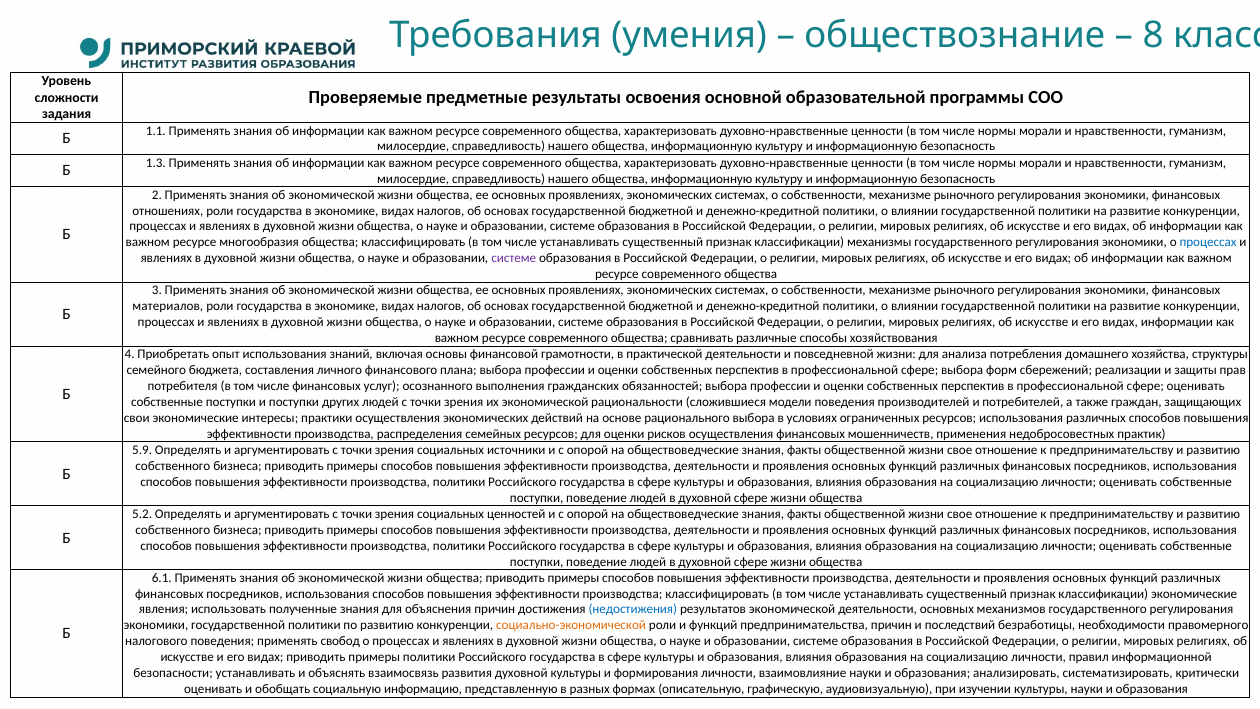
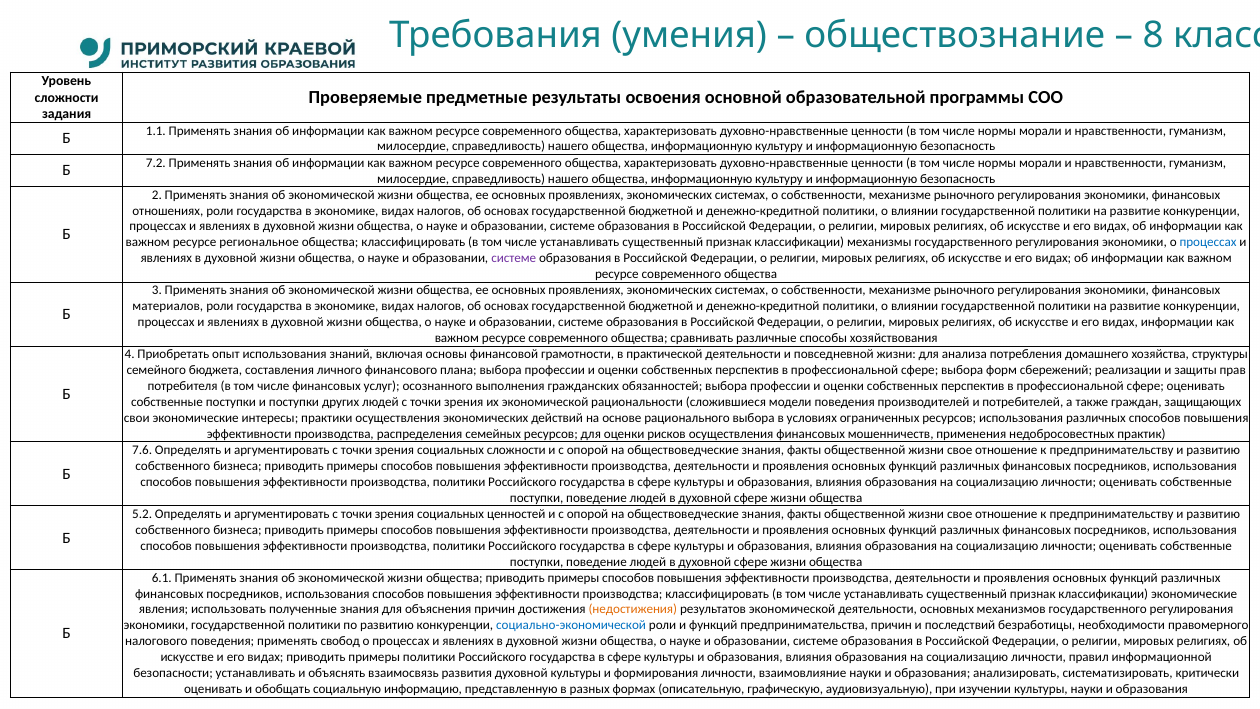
1.3: 1.3 -> 7.2 (156, 163)
многообразия: многообразия -> региональное (259, 242)
5.9: 5.9 -> 7.6 (142, 450)
социальных источники: источники -> сложности (516, 450)
недостижения colour: blue -> orange (633, 609)
социально-экономической colour: orange -> blue (571, 625)
